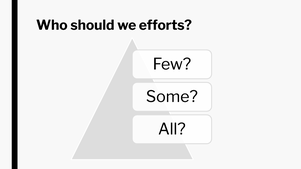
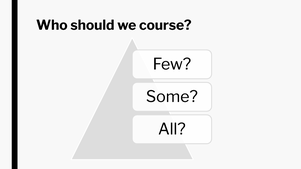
efforts: efforts -> course (165, 25)
